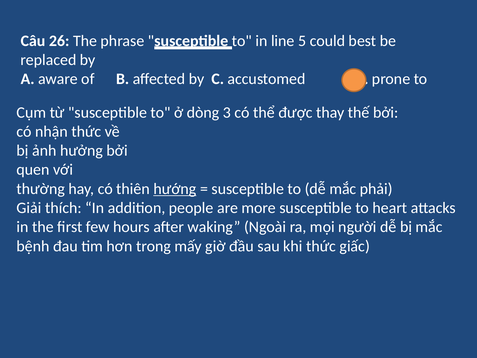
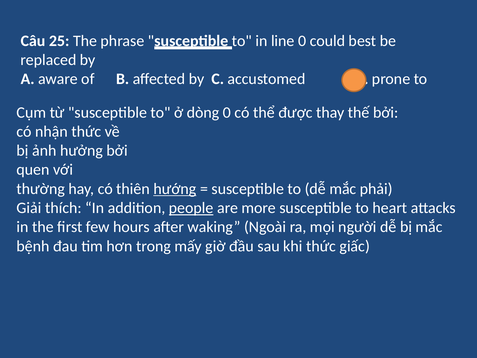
26: 26 -> 25 (59, 41)
line 5: 5 -> 0 (302, 41)
dòng 3: 3 -> 0 (227, 112)
people underline: none -> present (191, 208)
